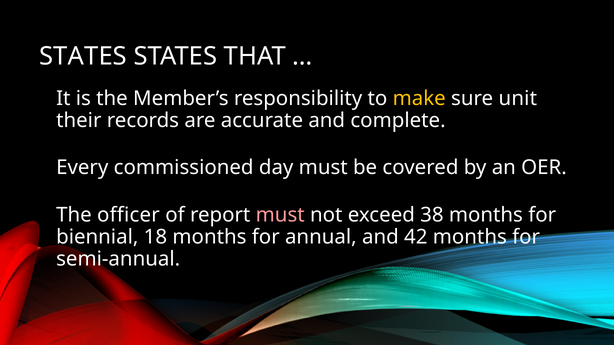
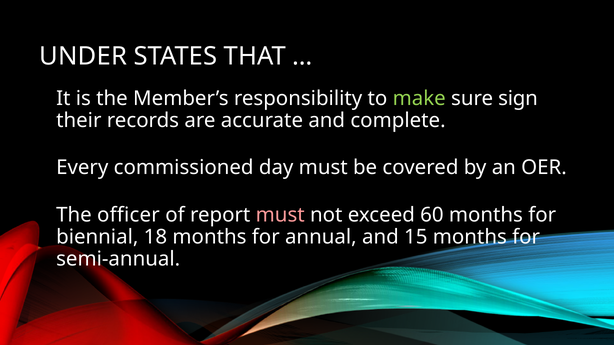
STATES: STATES -> UNDER (83, 57)
make colour: yellow -> light green (419, 98)
unit: unit -> sign (518, 98)
38: 38 -> 60 (432, 215)
42: 42 -> 15 (416, 237)
